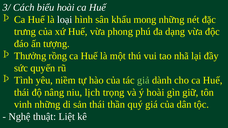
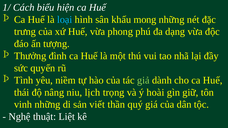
3/: 3/ -> 1/ (7, 7)
biểu hoài: hoài -> hiện (66, 7)
loại colour: white -> light blue (65, 20)
rồng: rồng -> đình (58, 56)
sản thái: thái -> viết (97, 105)
